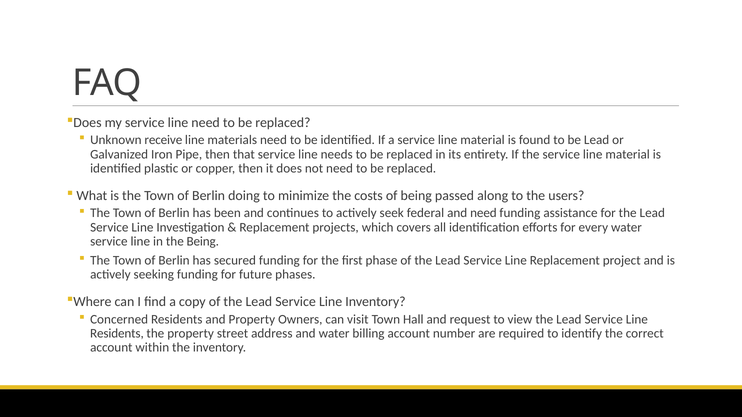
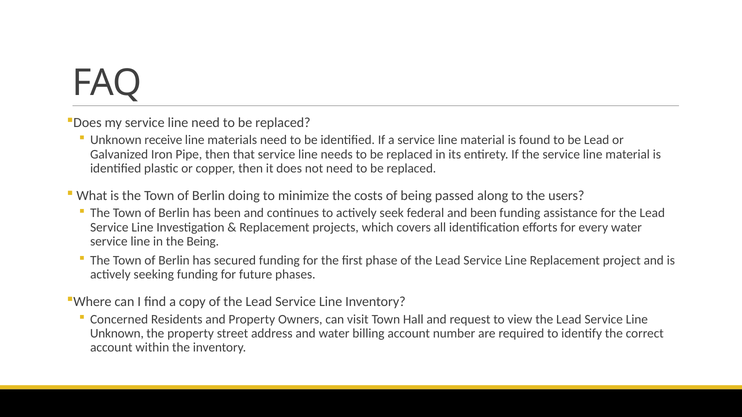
and need: need -> been (483, 213)
Residents: Residents -> Unknown (117, 334)
